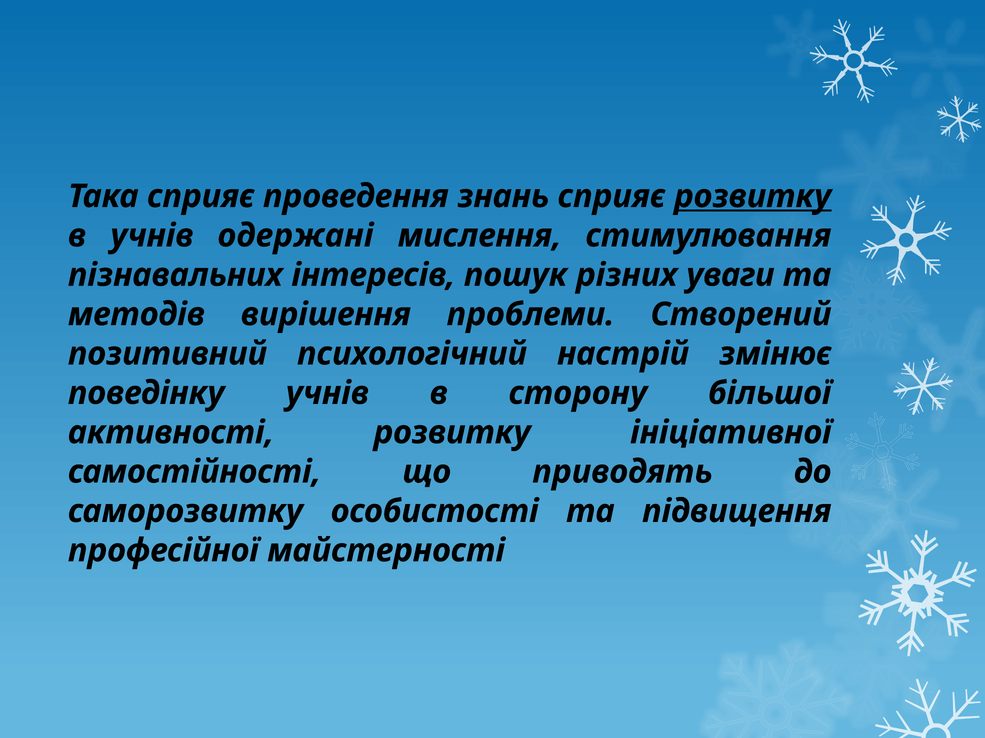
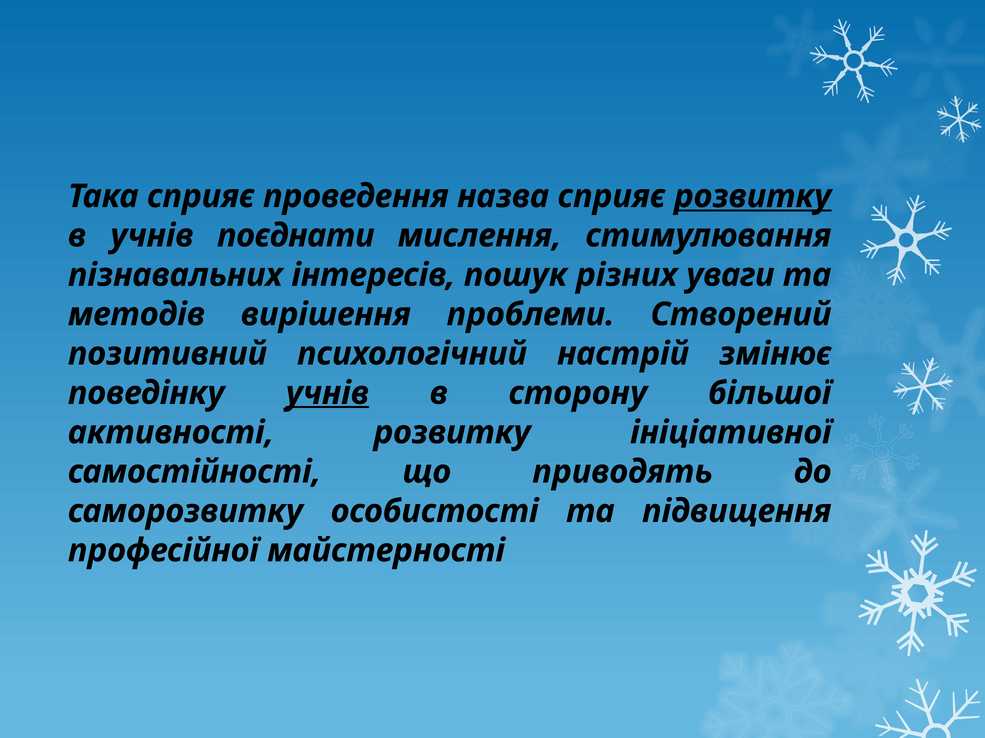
знань: знань -> назва (503, 196)
одержані: одержані -> поєднати (296, 236)
учнів underline: none -> present (327, 393)
